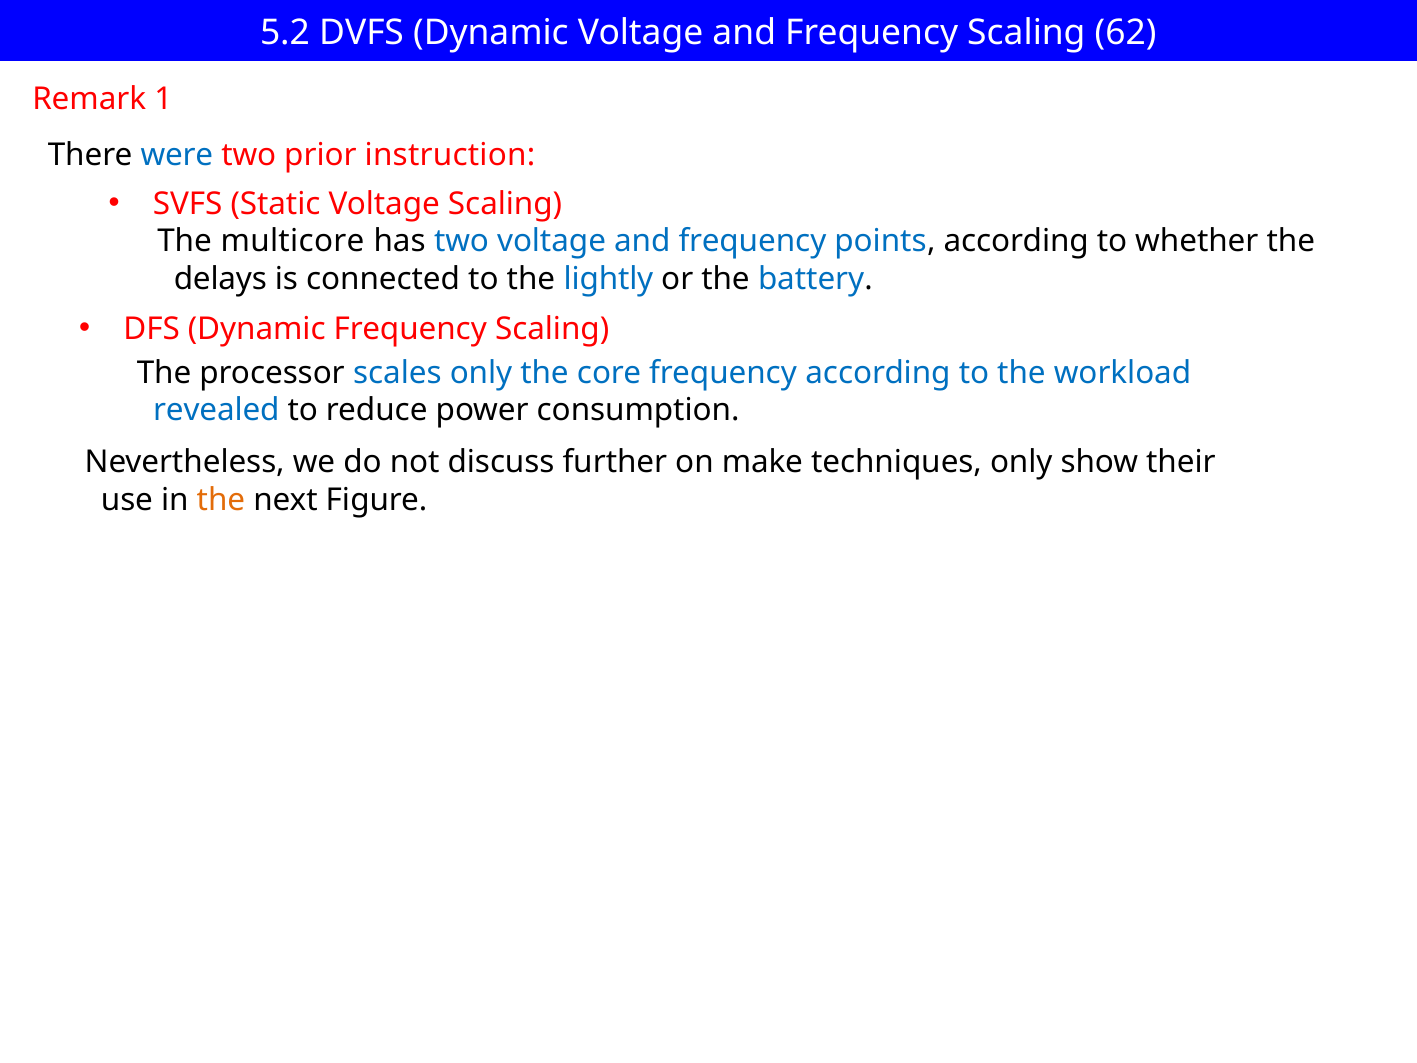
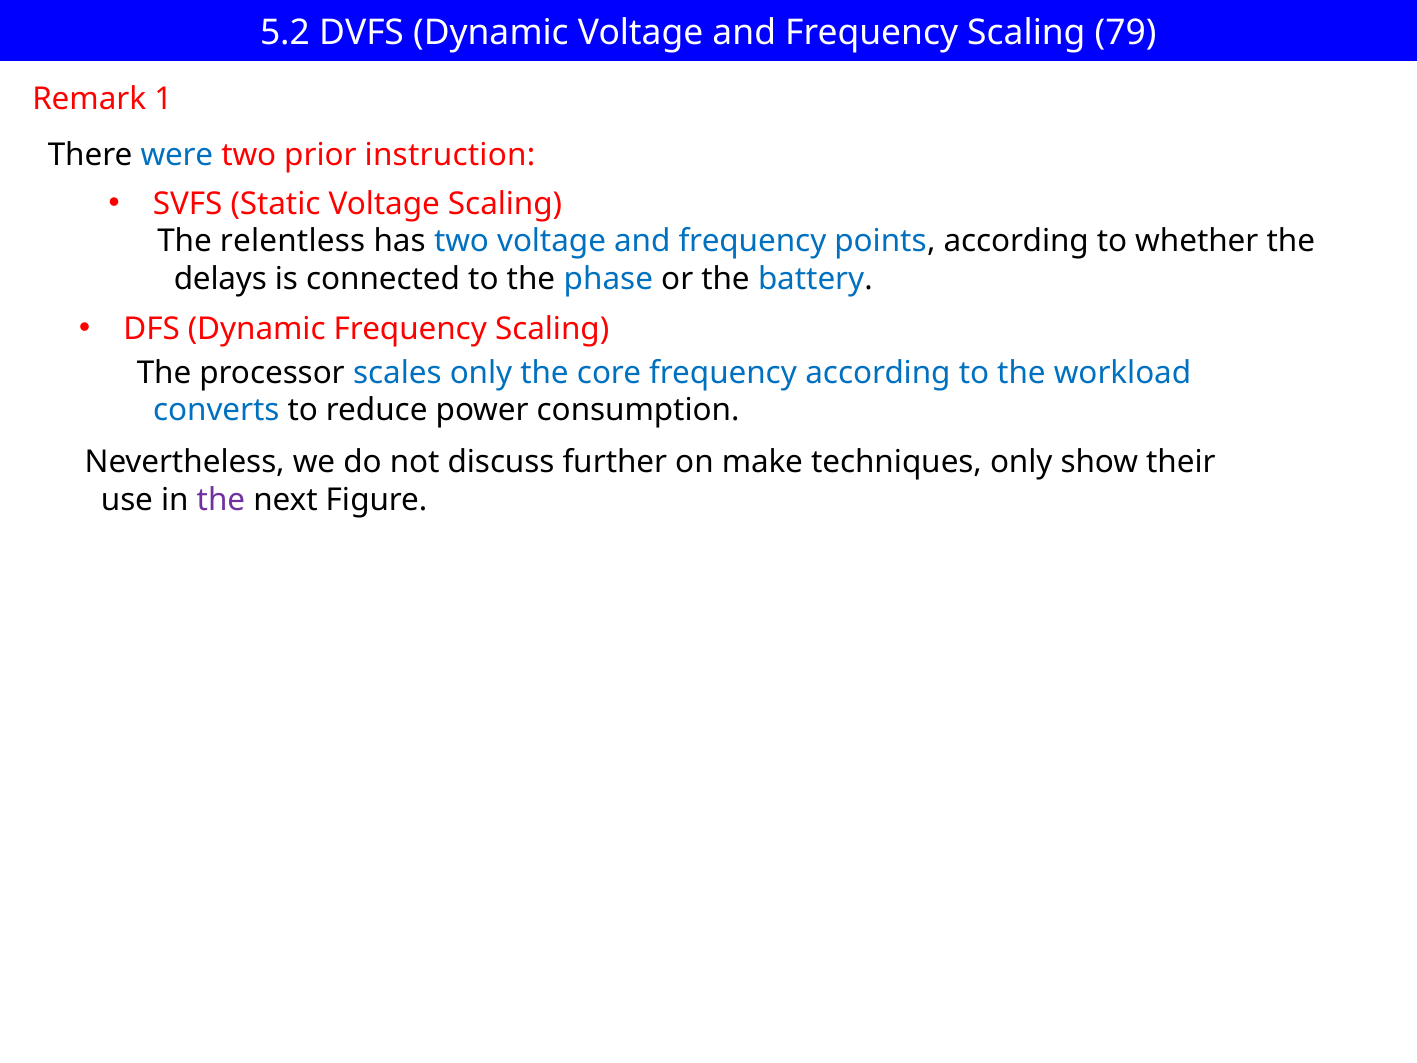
62: 62 -> 79 (1126, 33)
multicore: multicore -> relentless (293, 241)
lightly: lightly -> phase (608, 279)
revealed: revealed -> converts (216, 410)
the colour: orange -> purple (221, 500)
